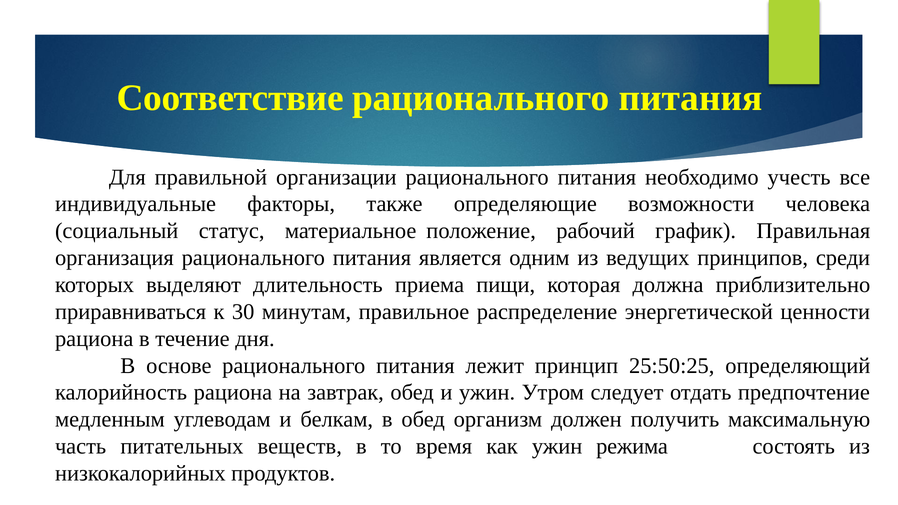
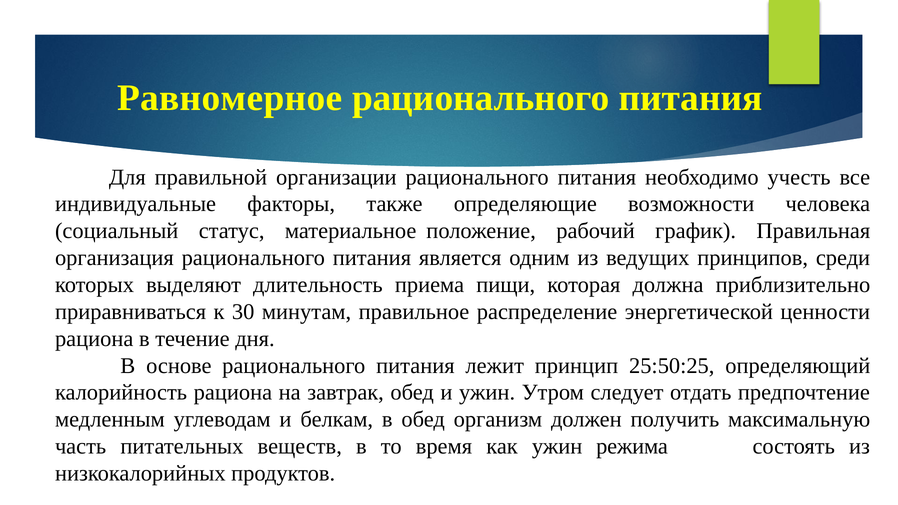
Соответствие: Соответствие -> Равномерное (230, 98)
